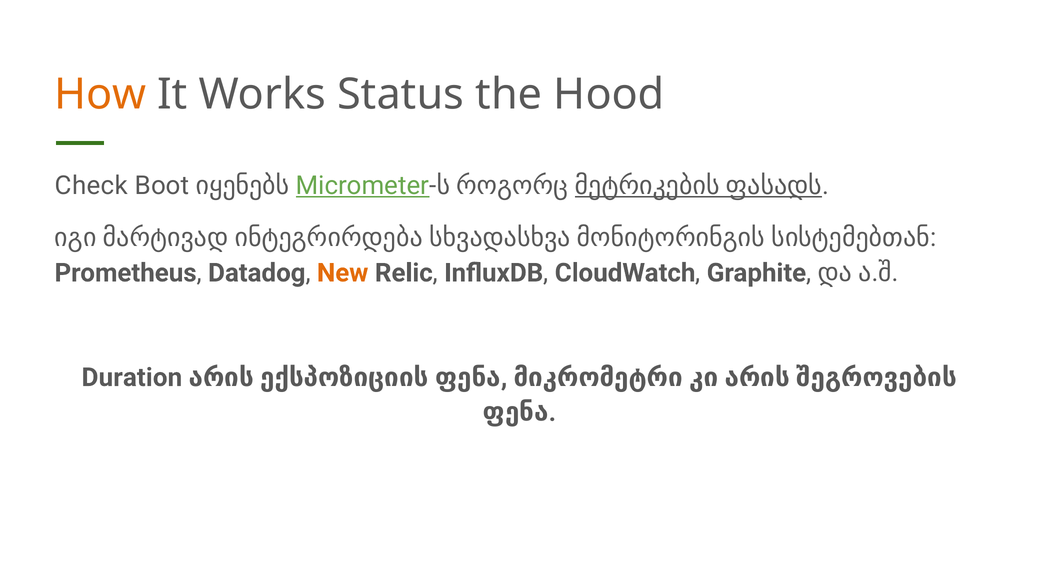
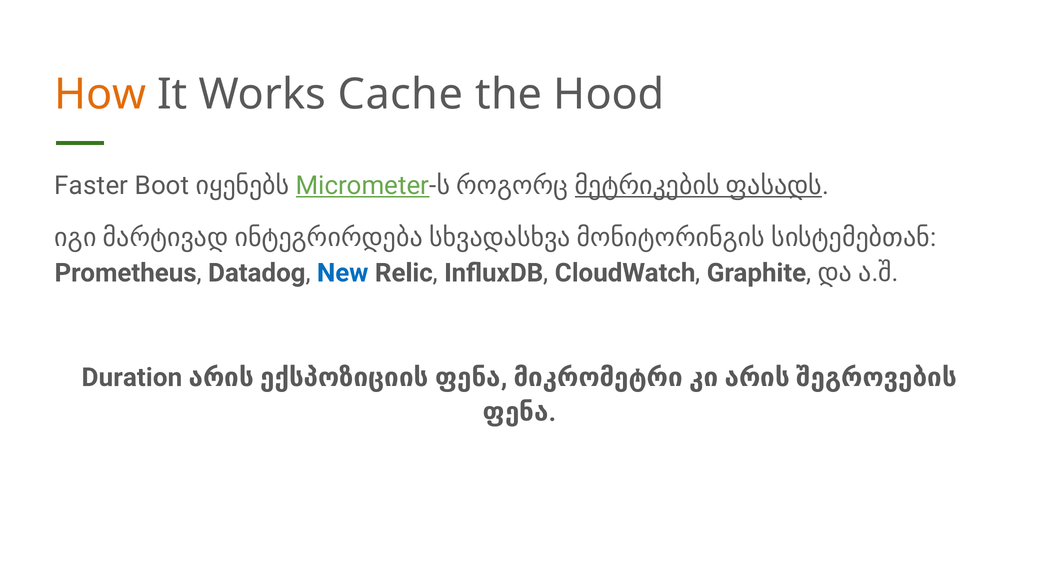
Status: Status -> Cache (400, 94)
Check: Check -> Faster (91, 186)
New colour: orange -> blue (343, 273)
